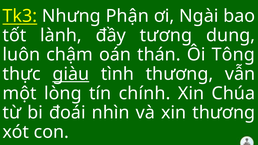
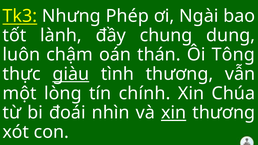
Phận: Phận -> Phép (127, 16)
tương: tương -> chung (166, 35)
xin underline: none -> present (174, 113)
